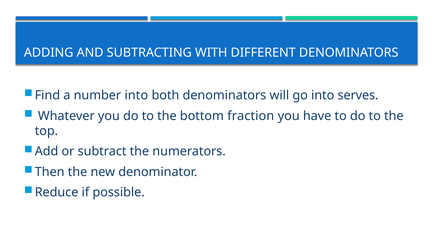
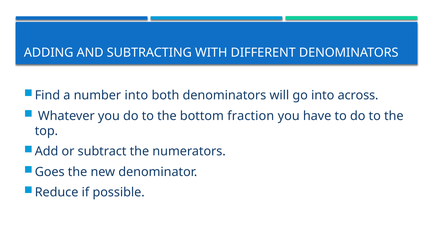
serves: serves -> across (358, 95)
Then: Then -> Goes (50, 172)
